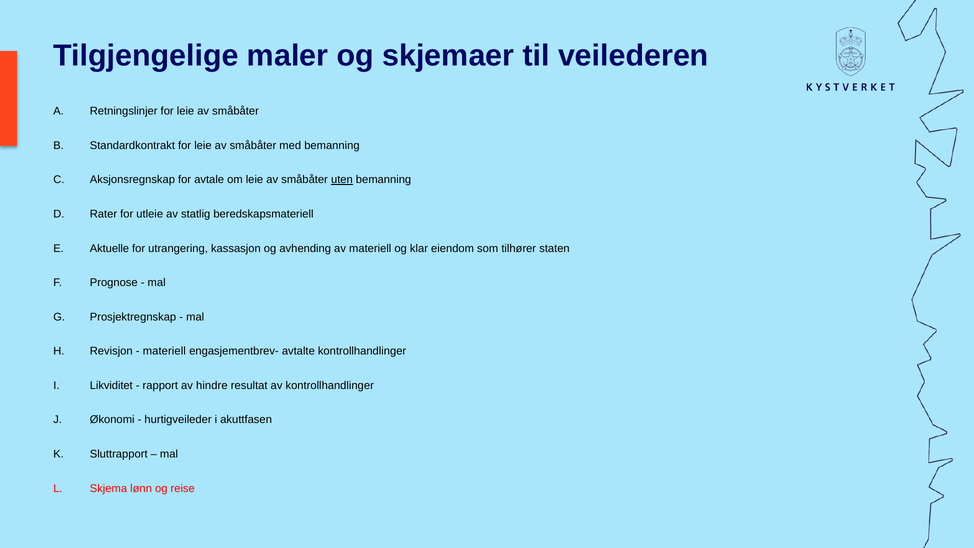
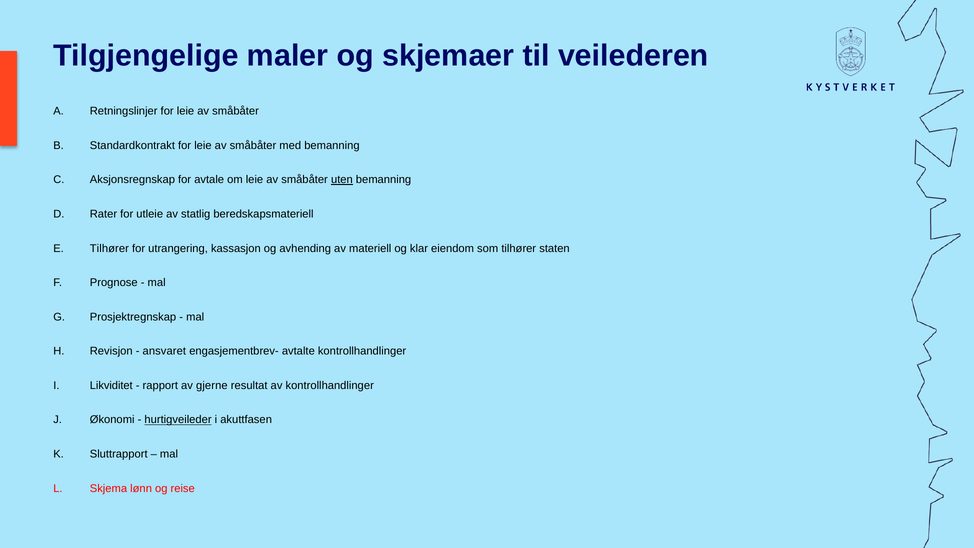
Aktuelle: Aktuelle -> Tilhører (109, 248)
materiell: materiell -> ansvaret (164, 351)
hindre: hindre -> gjerne (212, 385)
hurtigveileder underline: none -> present (178, 420)
